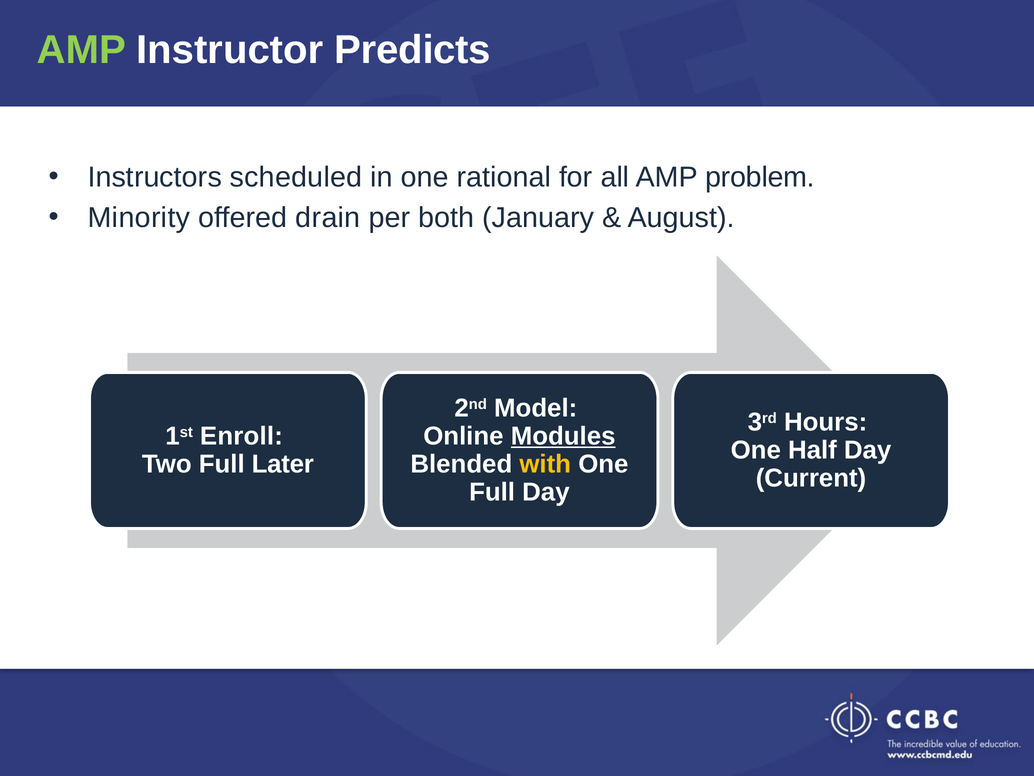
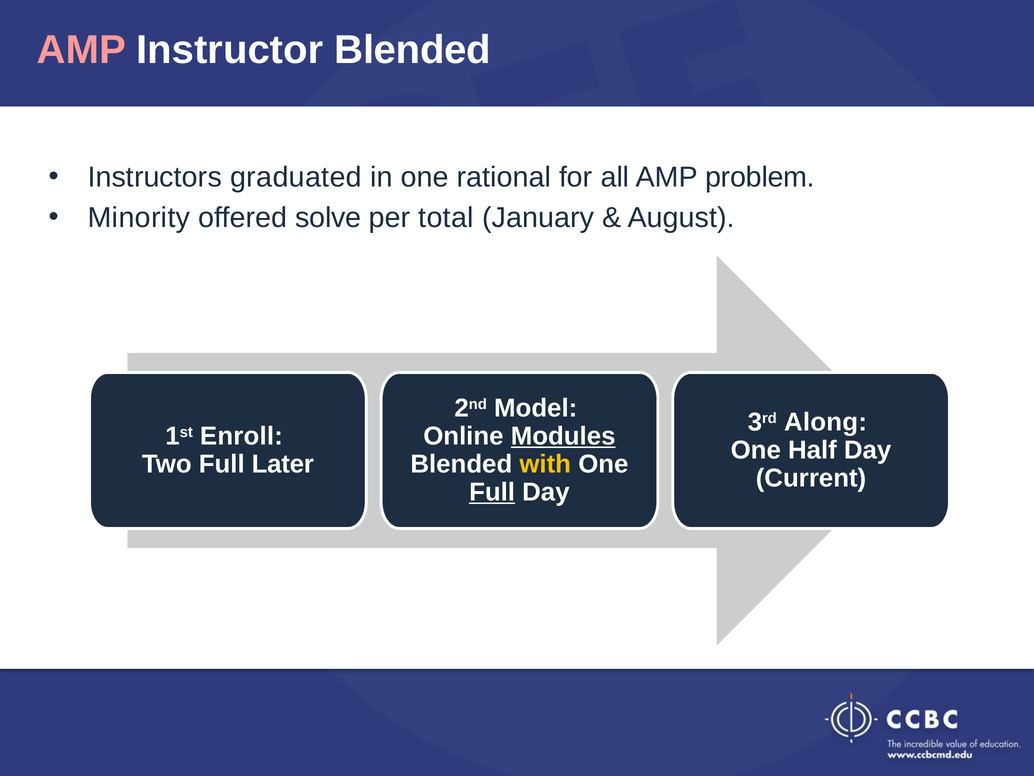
AMP colour: light green -> pink (81, 50)
Instructor Predicts: Predicts -> Blended (413, 50)
scheduled: scheduled -> graduated (296, 177)
drain: drain -> solve (328, 218)
both: both -> total (446, 218)
Hours: Hours -> Along (826, 422)
Full underline: none -> present (492, 492)
